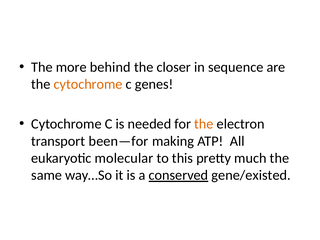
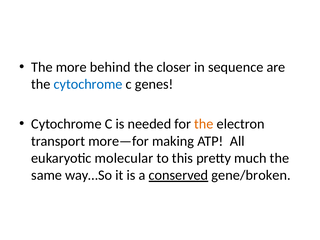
cytochrome colour: orange -> blue (88, 84)
been—for: been—for -> more—for (119, 141)
gene/existed: gene/existed -> gene/broken (251, 175)
